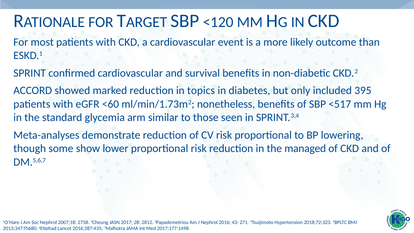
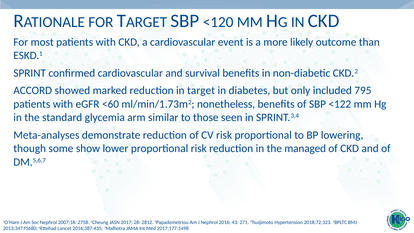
topics: topics -> target (201, 91)
395: 395 -> 795 (363, 91)
<517: <517 -> <122 (340, 104)
